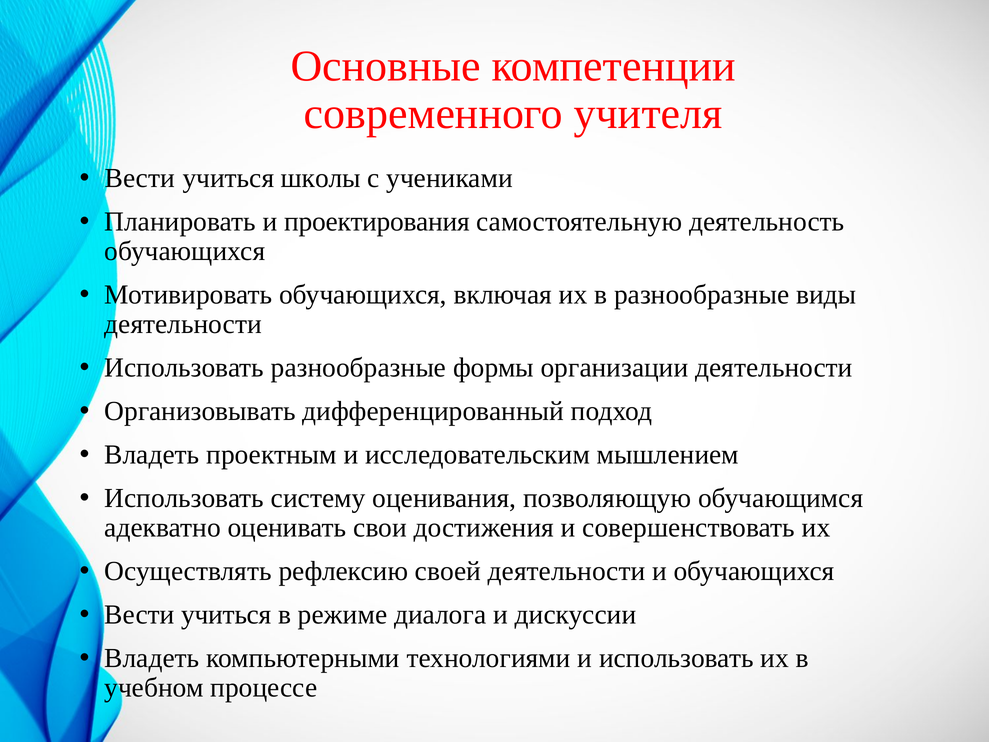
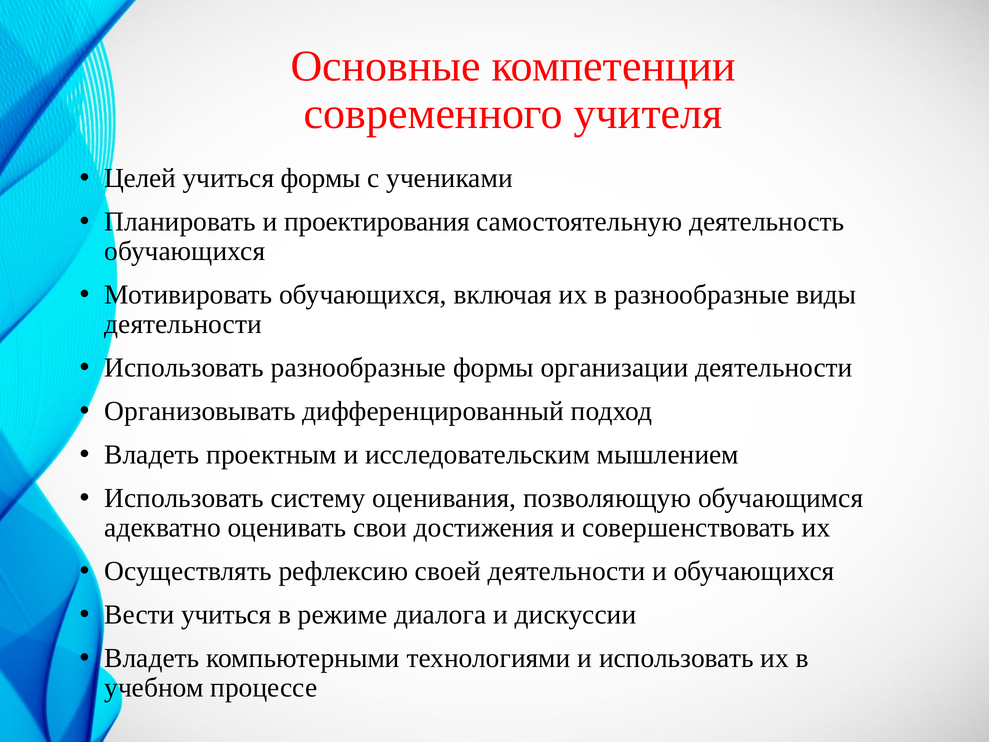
Вести: Вести -> Целей (140, 178)
учиться школы: школы -> формы (321, 178)
